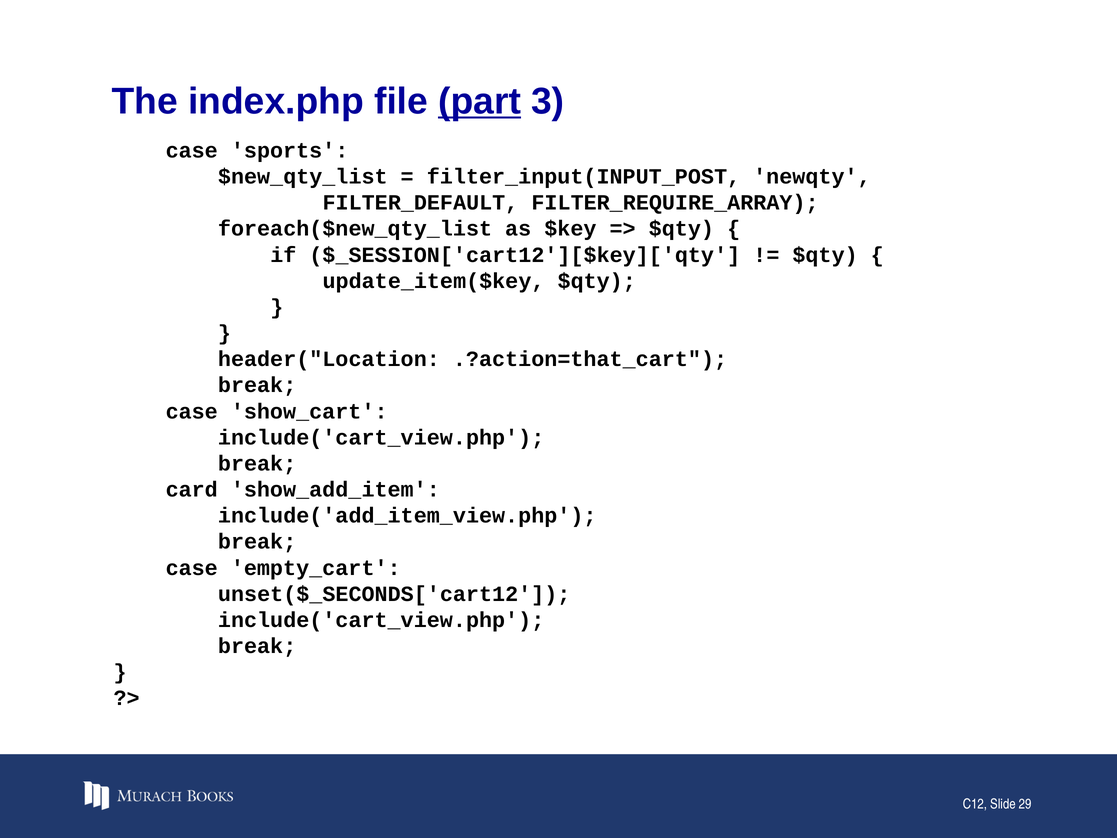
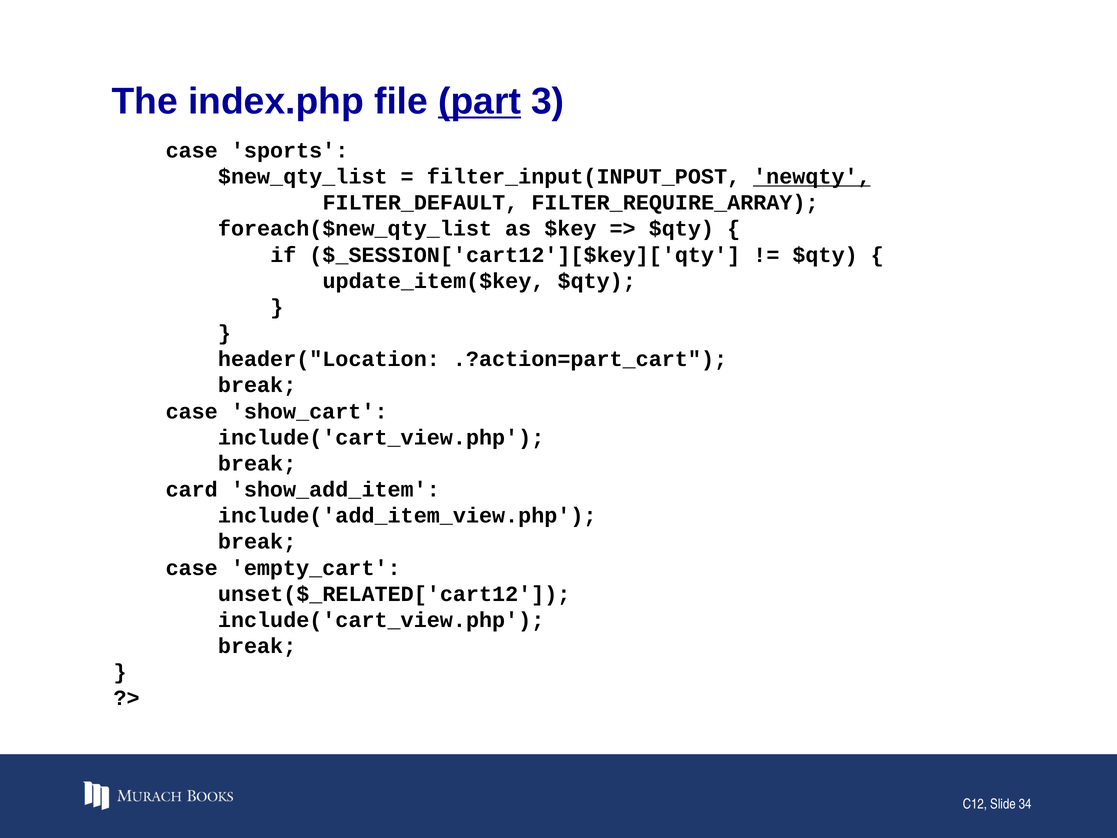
newqty underline: none -> present (812, 177)
.?action=that_cart: .?action=that_cart -> .?action=part_cart (590, 359)
unset($_SECONDS['cart12: unset($_SECONDS['cart12 -> unset($_RELATED['cart12 (394, 594)
29: 29 -> 34 (1025, 804)
